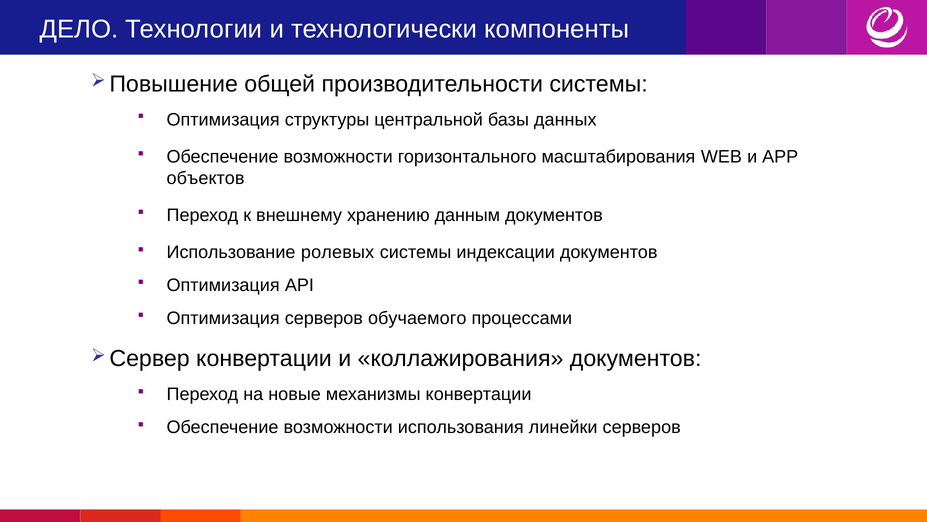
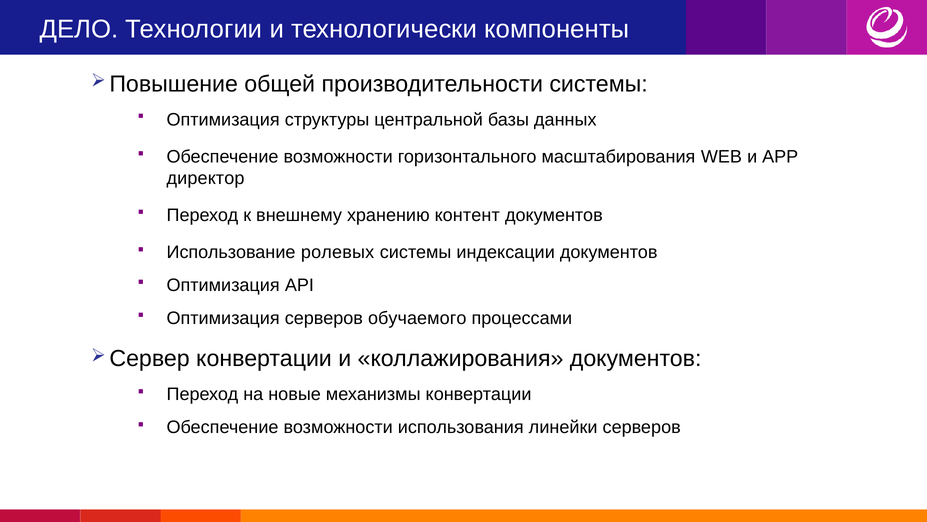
объектов: объектов -> директор (206, 178)
данным: данным -> контент (467, 215)
